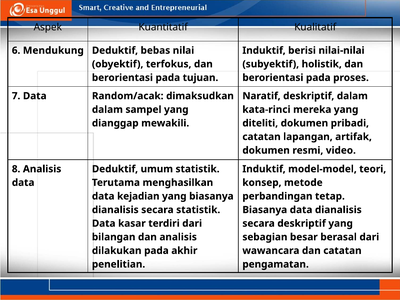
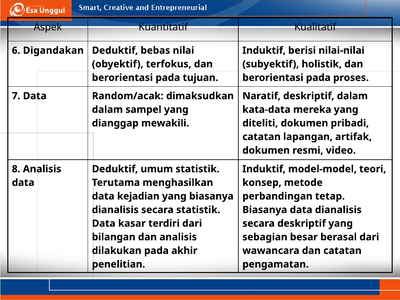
Mendukung: Mendukung -> Digandakan (53, 50)
kata-rinci: kata-rinci -> kata-data (266, 110)
